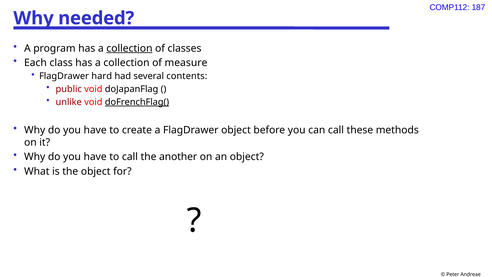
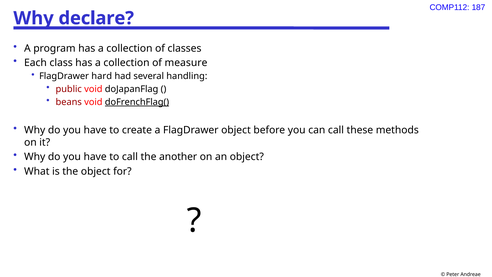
needed: needed -> declare (96, 18)
collection underline: present -> none (129, 48)
contents: contents -> handling (187, 76)
unlike: unlike -> beans (69, 102)
